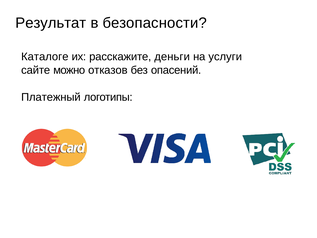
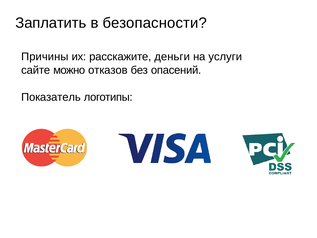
Результат: Результат -> Заплатить (51, 23)
Каталоге: Каталоге -> Причины (45, 57)
Платежный: Платежный -> Показатель (51, 97)
